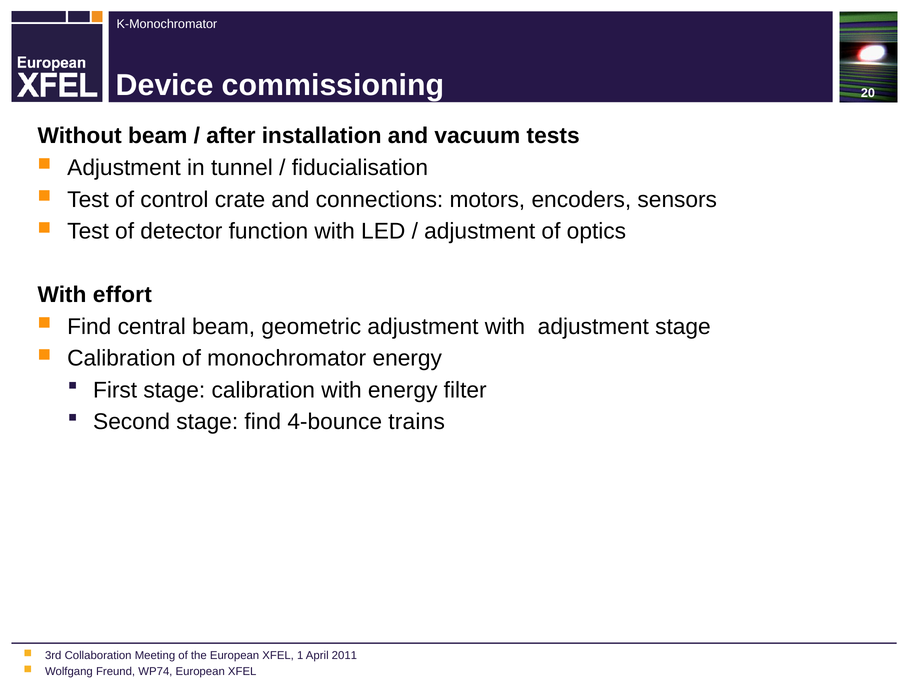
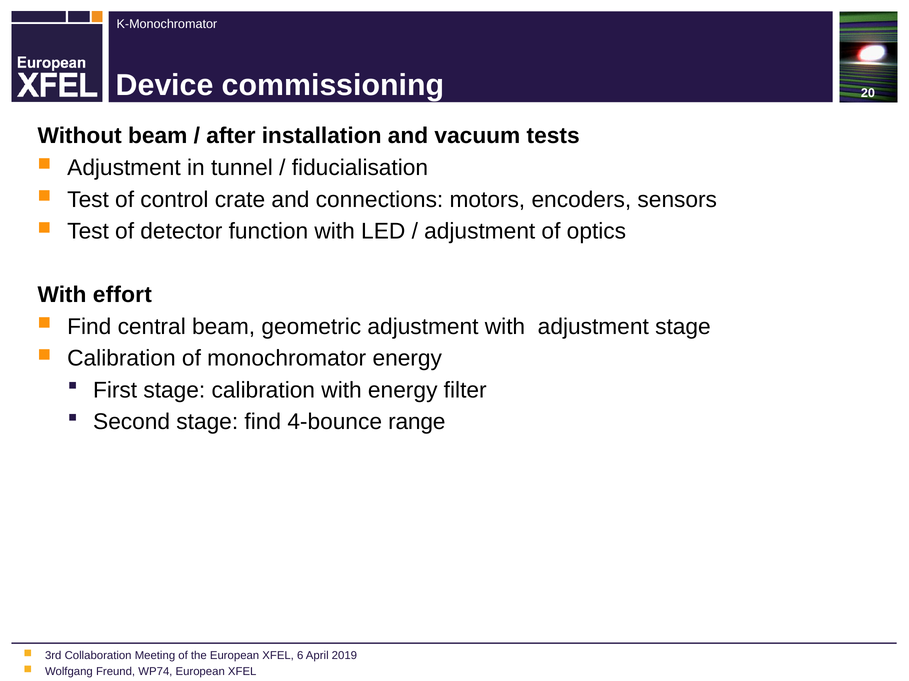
trains: trains -> range (417, 422)
1: 1 -> 6 (300, 656)
2011: 2011 -> 2019 (344, 656)
